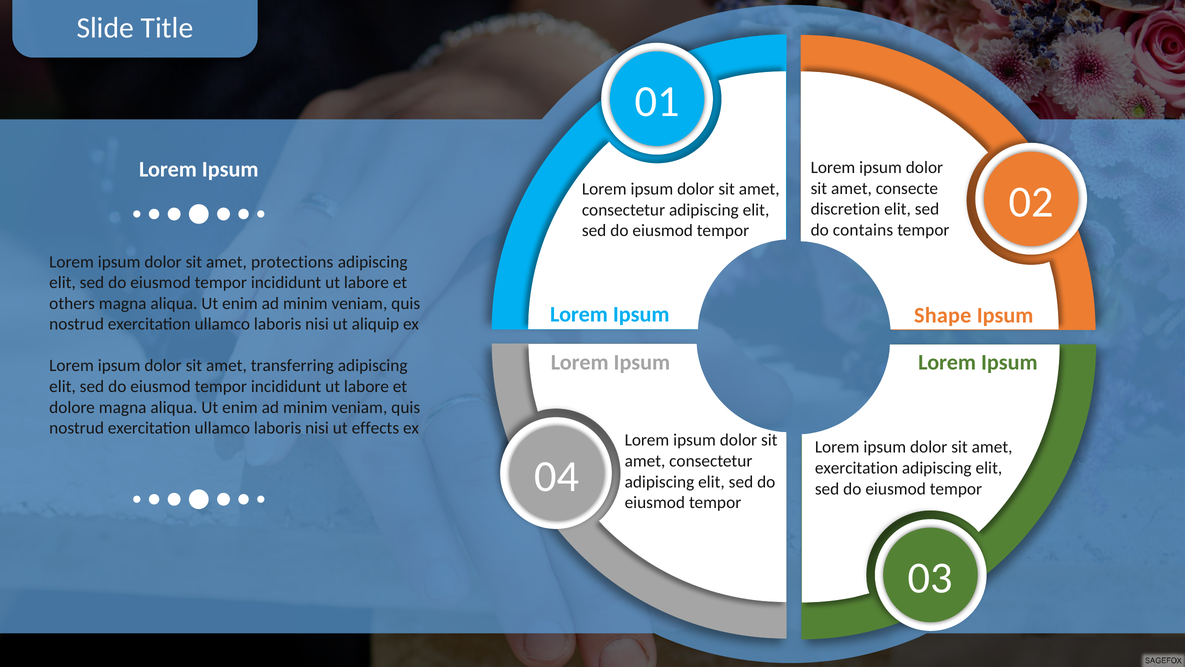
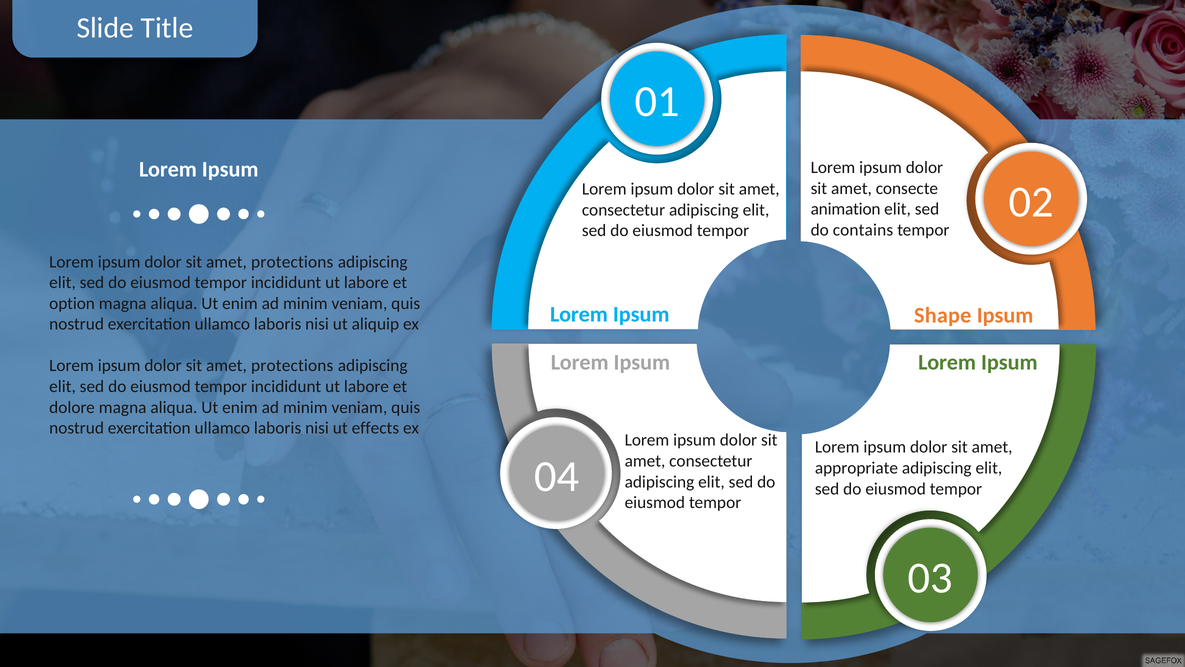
discretion: discretion -> animation (846, 209)
others: others -> option (72, 303)
transferring: transferring -> protections (292, 366)
exercitation: exercitation -> appropriate (856, 468)
